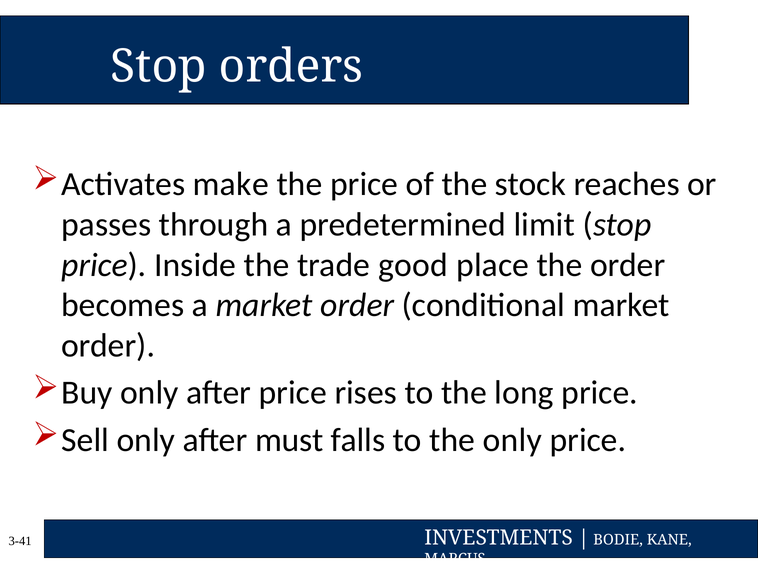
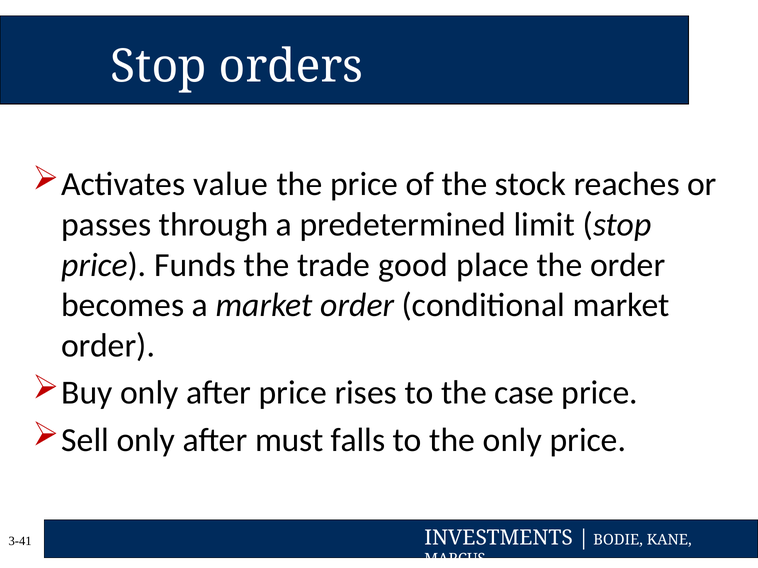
make: make -> value (231, 184)
Inside: Inside -> Funds (195, 265)
long: long -> case (524, 393)
